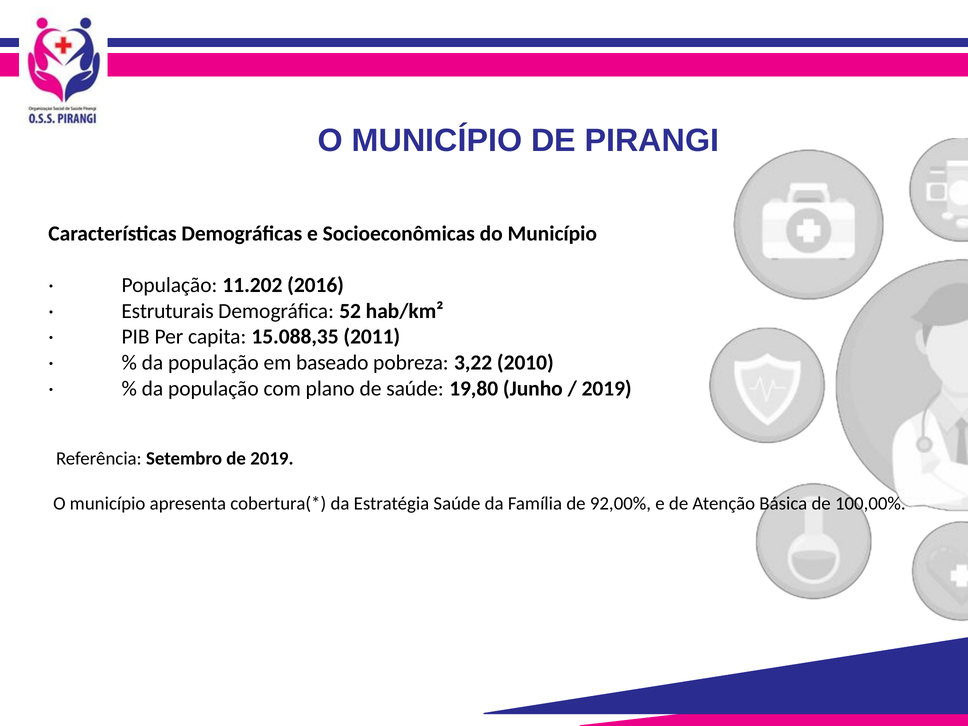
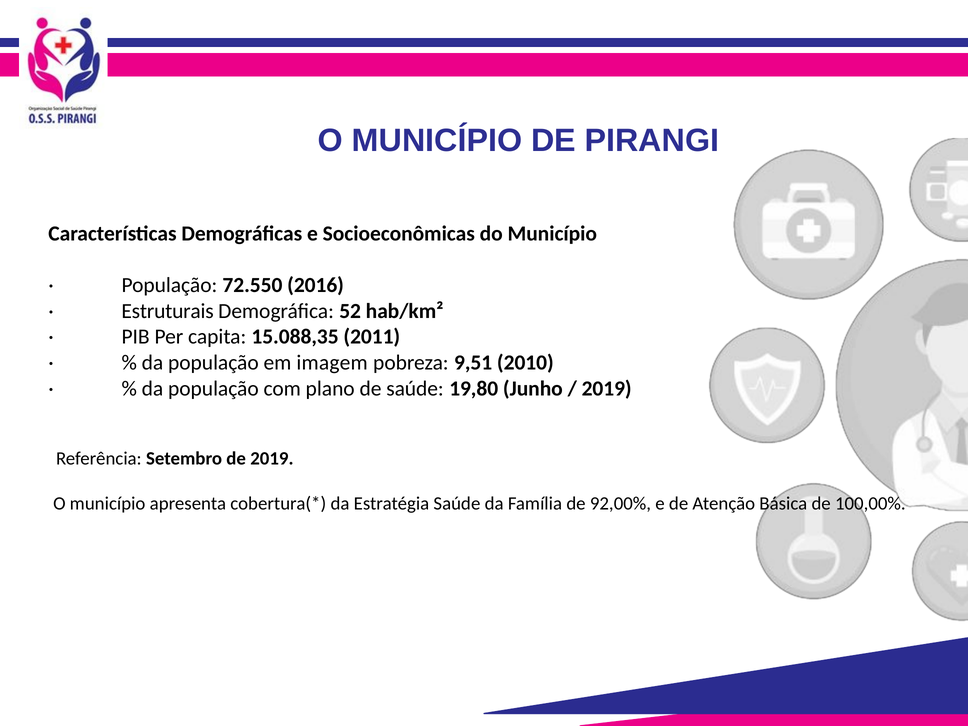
11.202: 11.202 -> 72.550 (252, 285)
baseado: baseado -> imagem (332, 363)
3,22: 3,22 -> 9,51 (473, 363)
